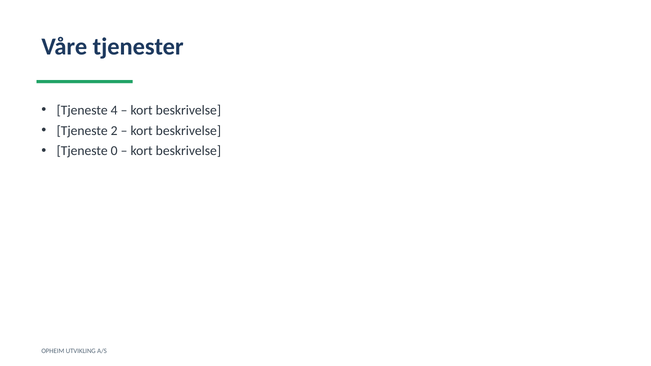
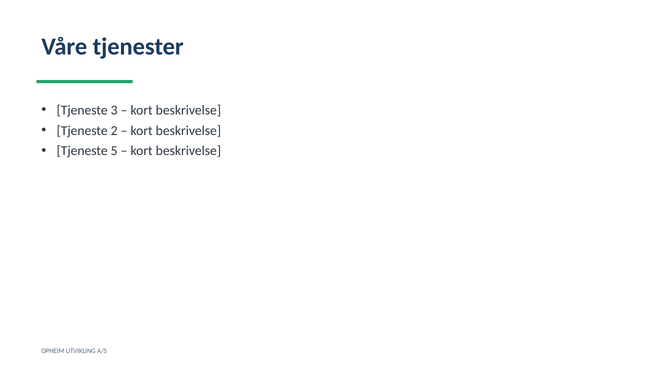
4: 4 -> 3 (114, 110)
0: 0 -> 5 (114, 151)
